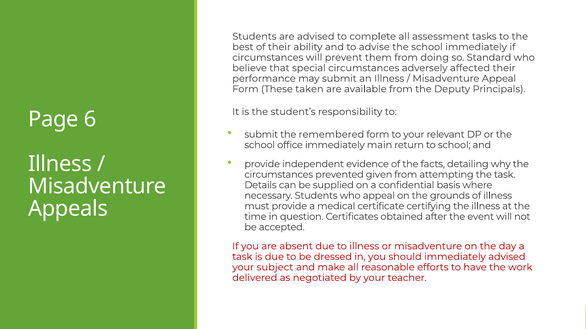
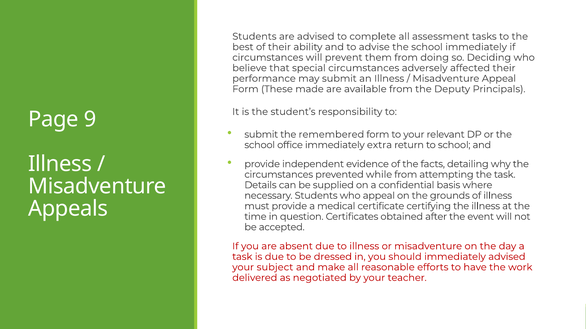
Standard: Standard -> Deciding (489, 58)
taken: taken -> made (310, 89)
6: 6 -> 9 (90, 119)
main: main -> extra (379, 145)
given: given -> while (379, 175)
